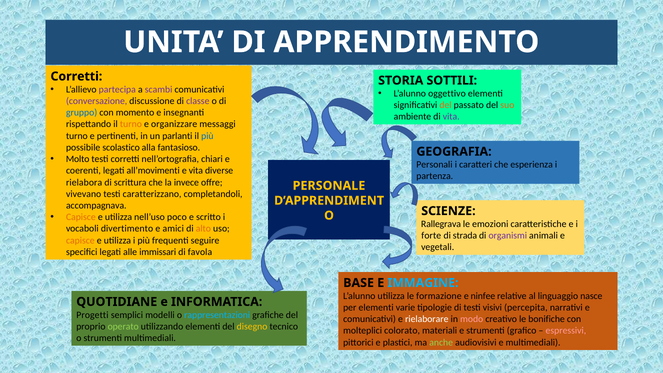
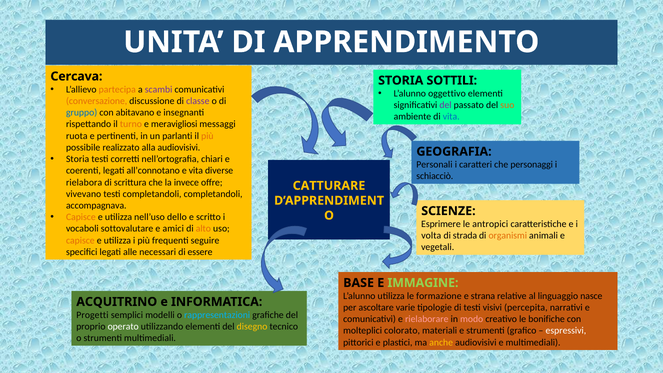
Corretti: Corretti -> Cercava (76, 76)
partecipa colour: purple -> orange (117, 89)
conversazione colour: purple -> orange (97, 101)
del colour: orange -> purple (445, 105)
momento: momento -> abitavano (135, 113)
vita colour: purple -> blue (451, 117)
organizzare: organizzare -> meravigliosi (174, 124)
turno: turno -> ruota (77, 136)
più colour: blue -> orange (207, 136)
scolastico: scolastico -> realizzato (121, 147)
alla fantasioso: fantasioso -> audiovisivi (179, 147)
Molto: Molto -> Storia (78, 159)
esperienza: esperienza -> personaggi (532, 165)
all’movimenti: all’movimenti -> all’connotano (153, 171)
partenza: partenza -> schiacciò (435, 176)
PERSONALE: PERSONALE -> CATTURARE (329, 186)
testi caratterizzano: caratterizzano -> completandoli (152, 194)
poco: poco -> dello (177, 217)
Rallegrava: Rallegrava -> Esprimere (441, 224)
emozioni: emozioni -> antropici (490, 224)
divertimento: divertimento -> sottovalutare (127, 229)
forte: forte -> volta (431, 236)
organismi colour: purple -> orange (508, 236)
immissari: immissari -> necessari (158, 252)
favola: favola -> essere (200, 252)
IMMAGINE colour: light blue -> light green (423, 283)
ninfee: ninfee -> strana (483, 296)
QUOTIDIANE: QUOTIDIANE -> ACQUITRINO (117, 302)
per elementi: elementi -> ascoltare (376, 308)
rielaborare colour: white -> pink (427, 319)
operato colour: light green -> white (123, 326)
espressivi colour: pink -> white (566, 331)
anche colour: light green -> yellow (441, 342)
